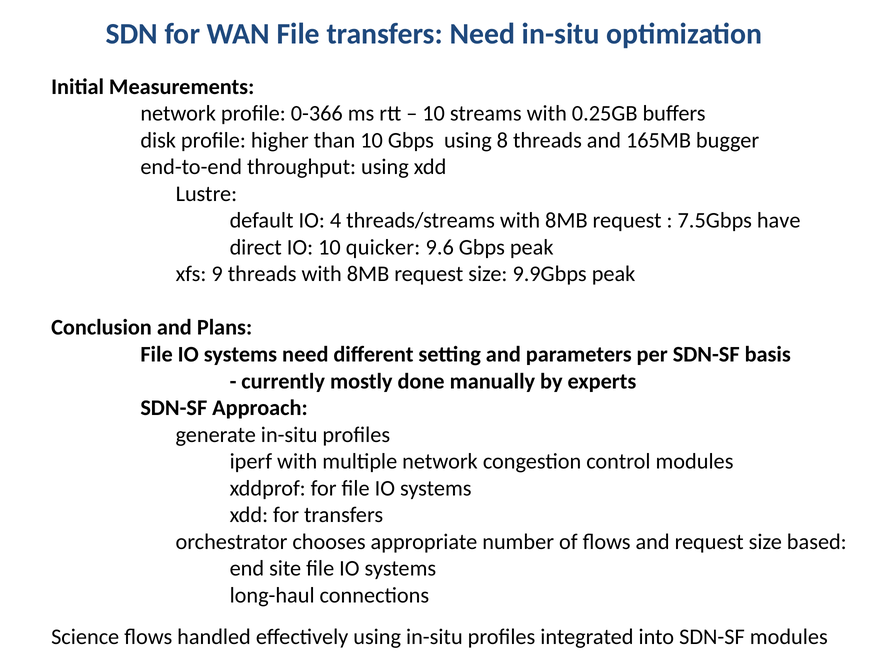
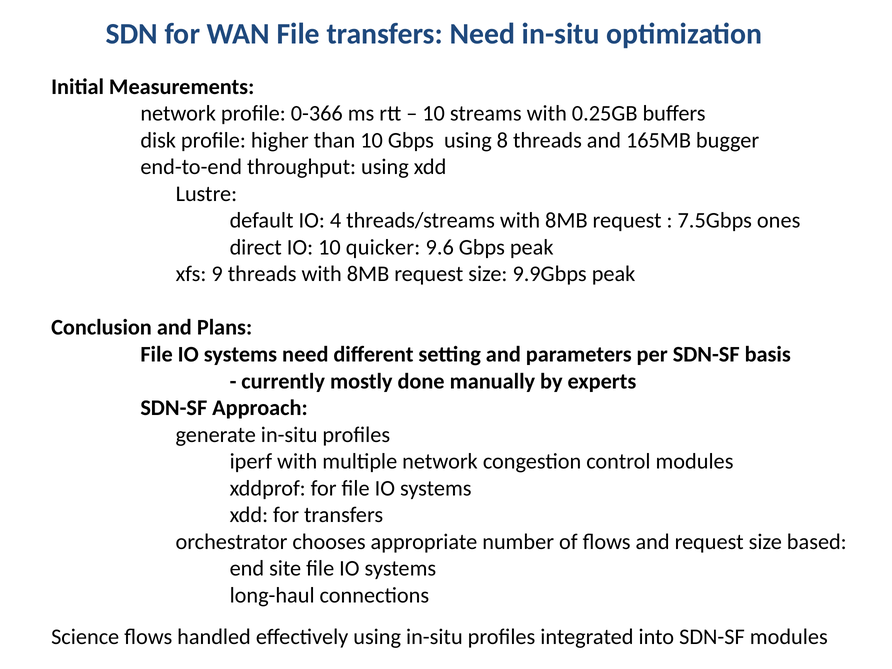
have: have -> ones (779, 221)
